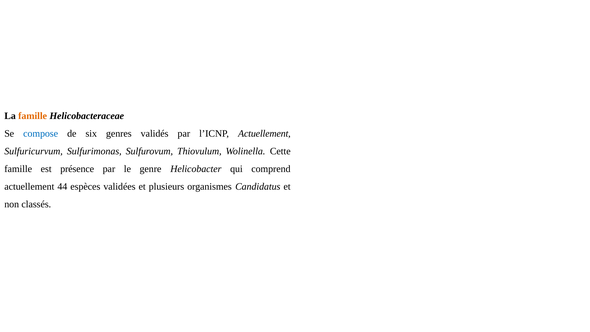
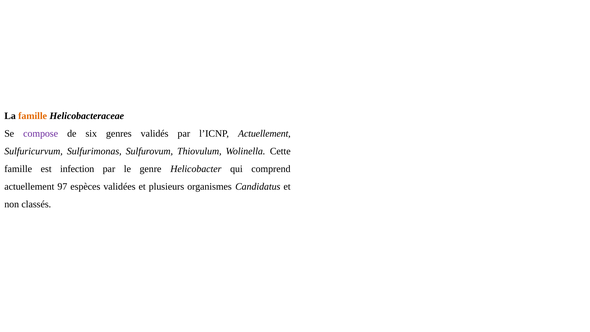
compose colour: blue -> purple (41, 134)
présence: présence -> infection (77, 169)
44: 44 -> 97 (62, 187)
